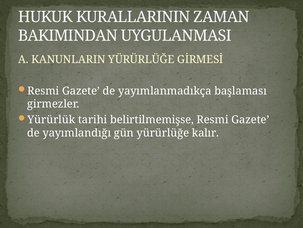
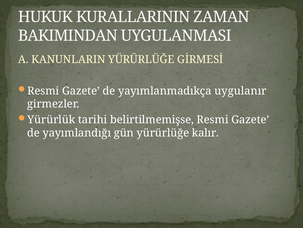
başlaması: başlaması -> uygulanır (240, 91)
